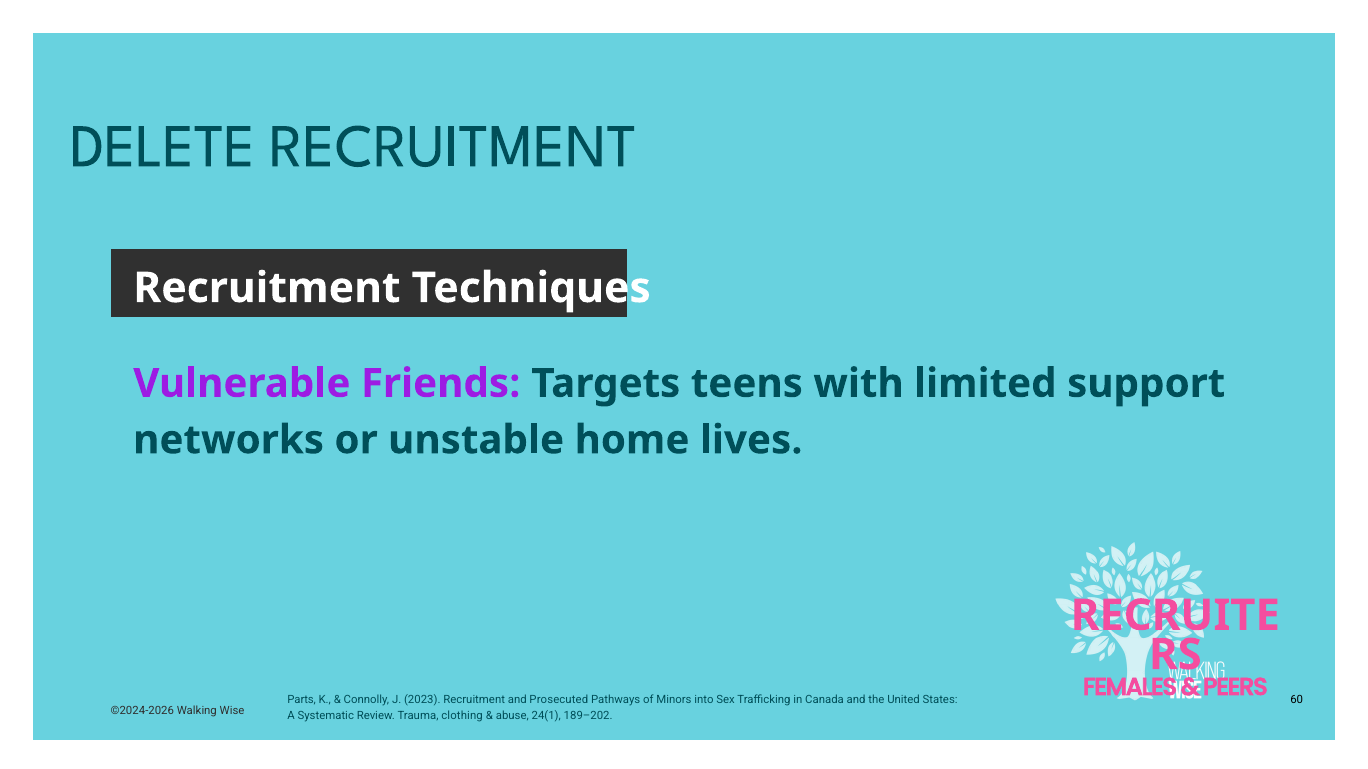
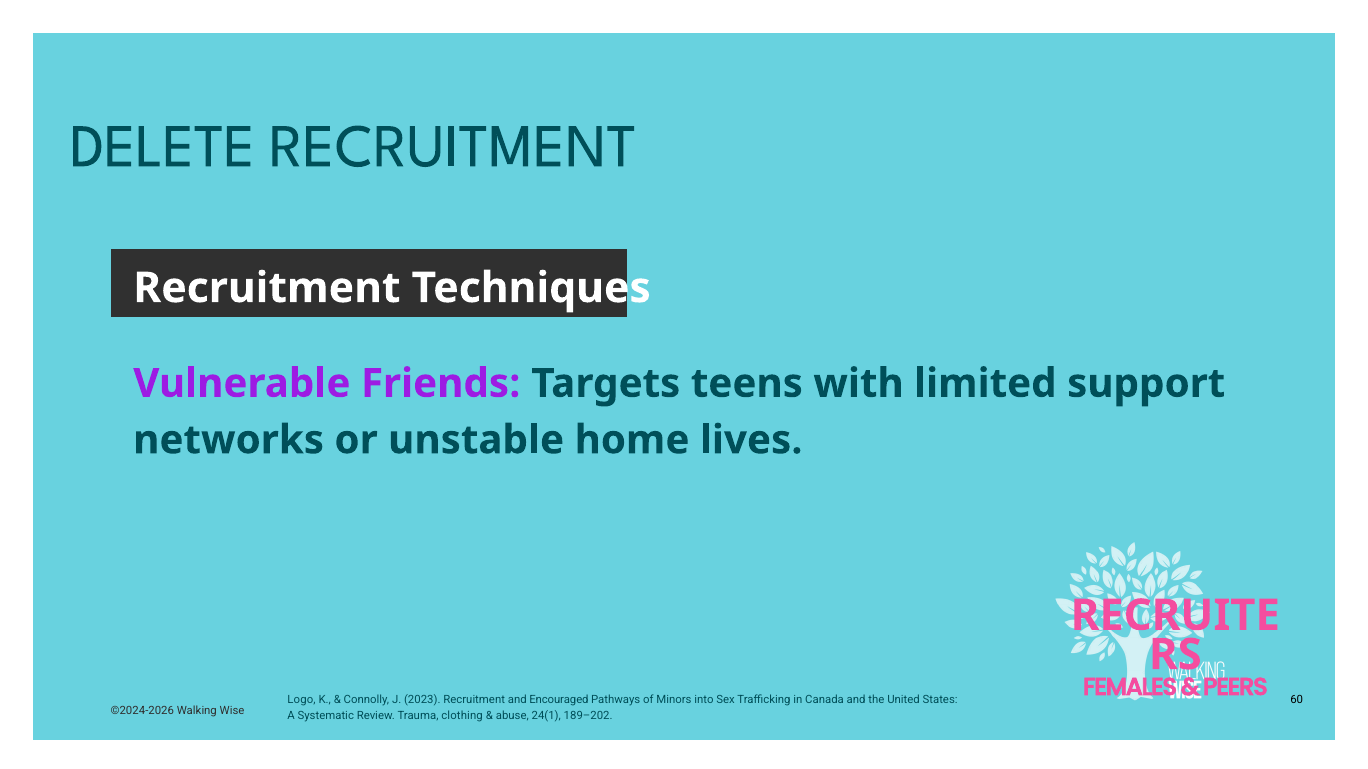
Parts: Parts -> Logo (302, 700)
Prosecuted: Prosecuted -> Encouraged (559, 700)
